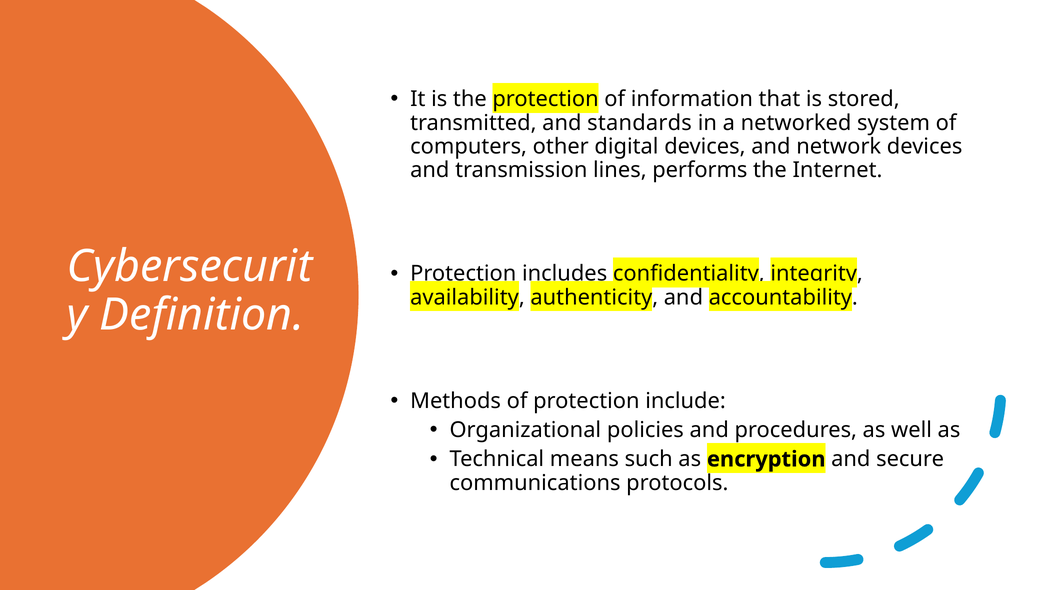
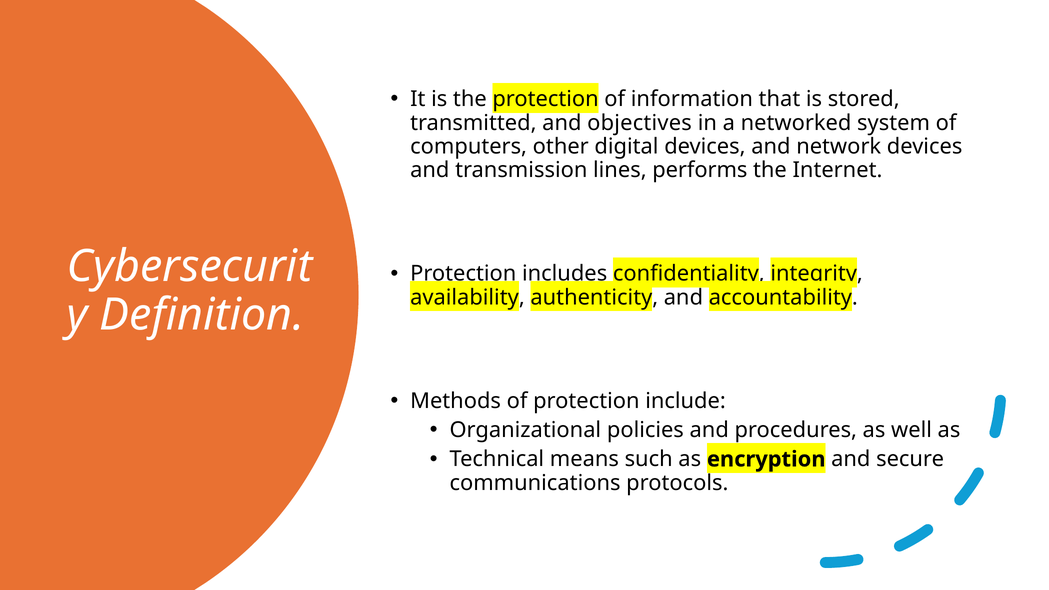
standards: standards -> objectives (640, 123)
